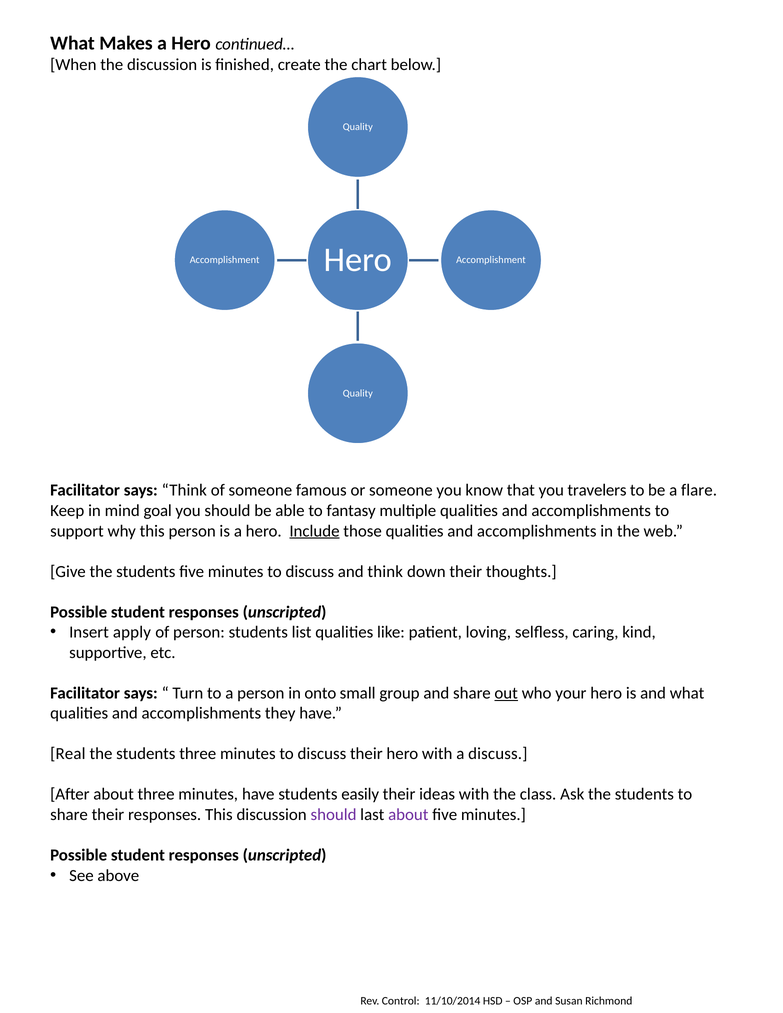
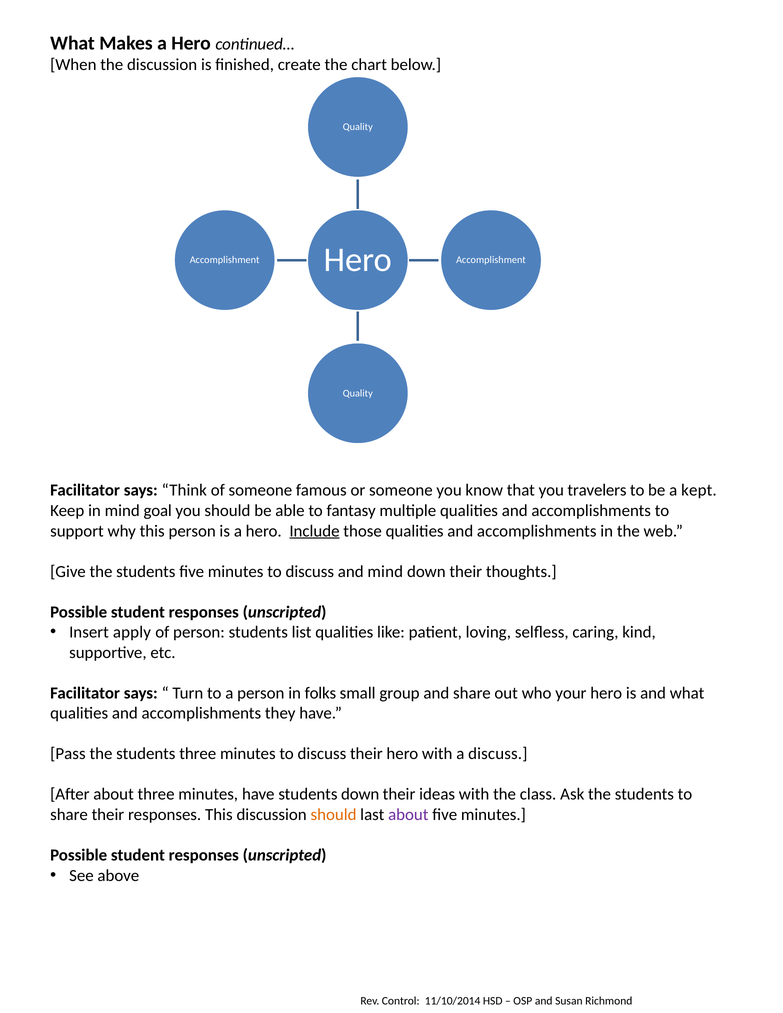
flare: flare -> kept (699, 491)
and think: think -> mind (385, 572)
onto: onto -> folks (320, 693)
out underline: present -> none (506, 693)
Real: Real -> Pass (68, 754)
students easily: easily -> down (360, 795)
should colour: purple -> orange (334, 815)
